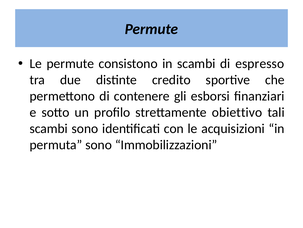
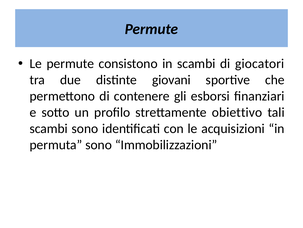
espresso: espresso -> giocatori (260, 64)
credito: credito -> giovani (171, 80)
